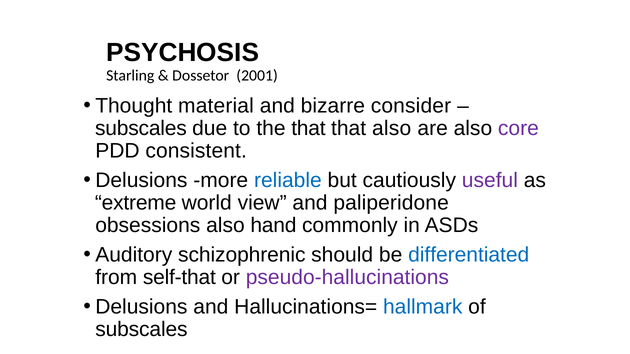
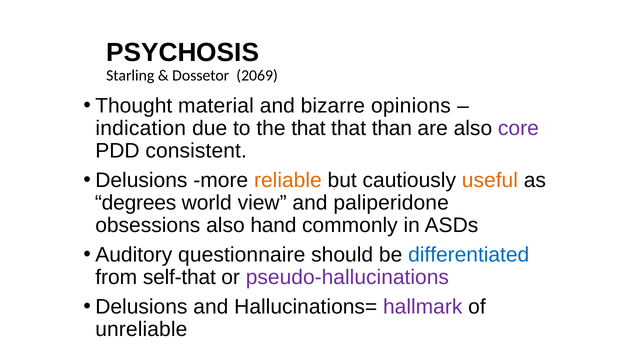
2001: 2001 -> 2069 (257, 76)
consider: consider -> opinions (411, 106)
subscales: subscales -> indication (141, 128)
that also: also -> than (392, 128)
reliable colour: blue -> orange (288, 180)
useful colour: purple -> orange (490, 180)
extreme: extreme -> degrees (136, 203)
schizophrenic: schizophrenic -> questionnaire (242, 255)
hallmark colour: blue -> purple (423, 307)
subscales: subscales -> unreliable (141, 330)
